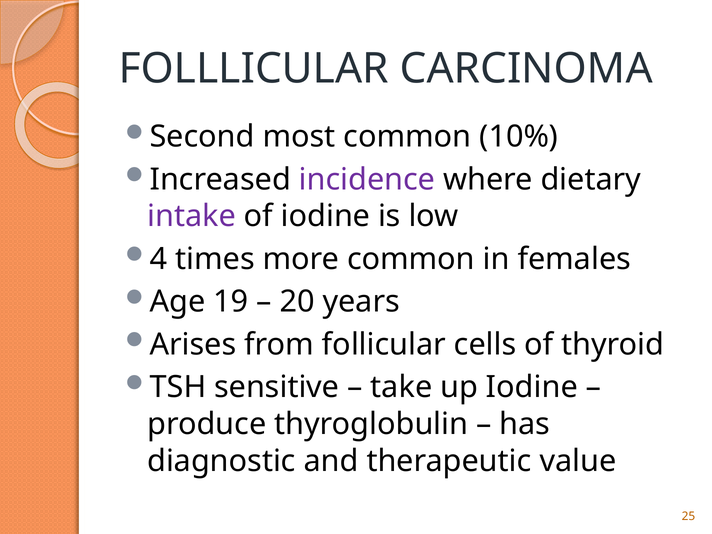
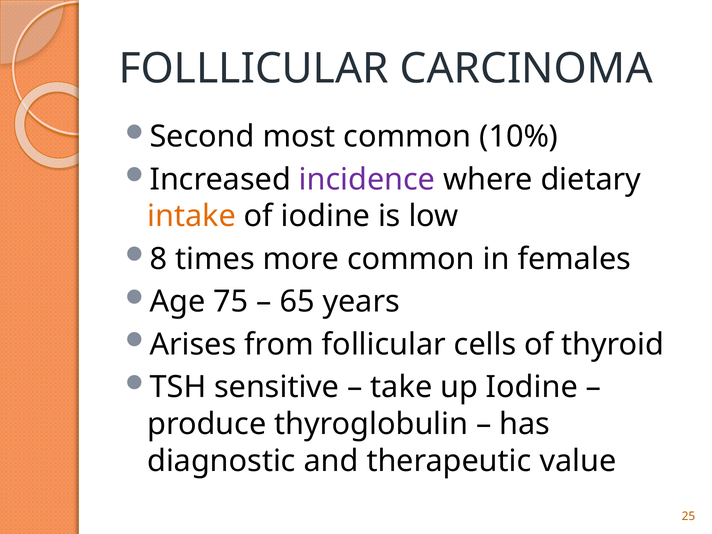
intake colour: purple -> orange (192, 216)
4: 4 -> 8 (159, 259)
19: 19 -> 75 (231, 302)
20: 20 -> 65 (297, 302)
